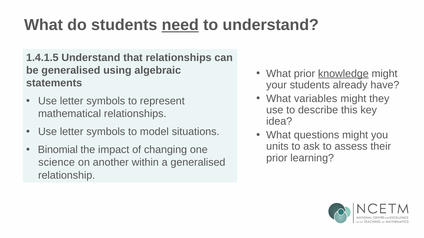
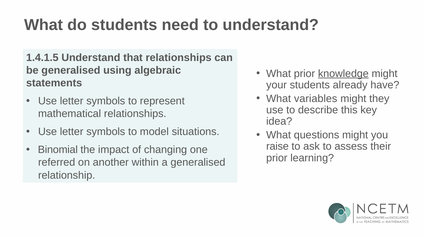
need underline: present -> none (180, 25)
units: units -> raise (277, 147)
science: science -> referred (57, 163)
